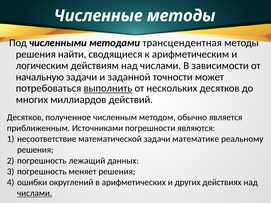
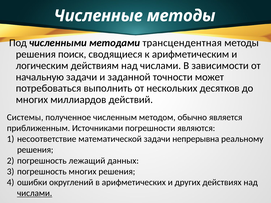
найти: найти -> поиск (72, 54)
выполнить underline: present -> none (108, 88)
Десятков: Десятков -> Системы (25, 117)
математике: математике -> непрерывна (196, 139)
погрешность меняет: меняет -> многих (83, 172)
